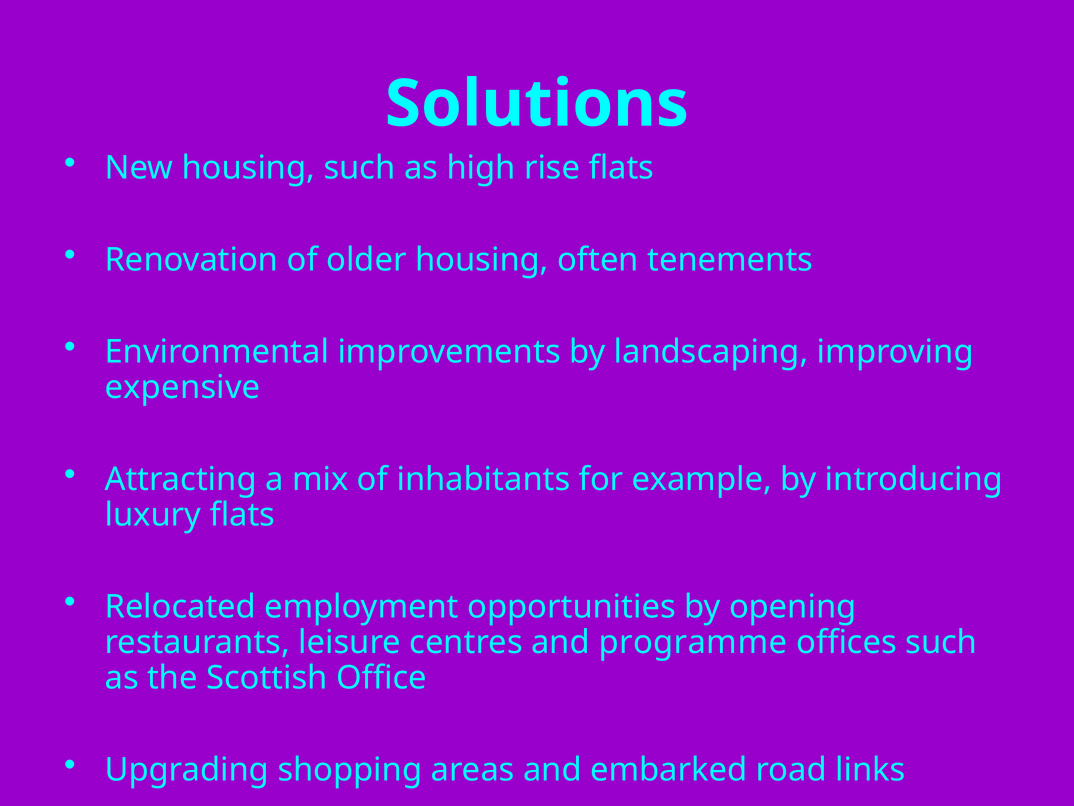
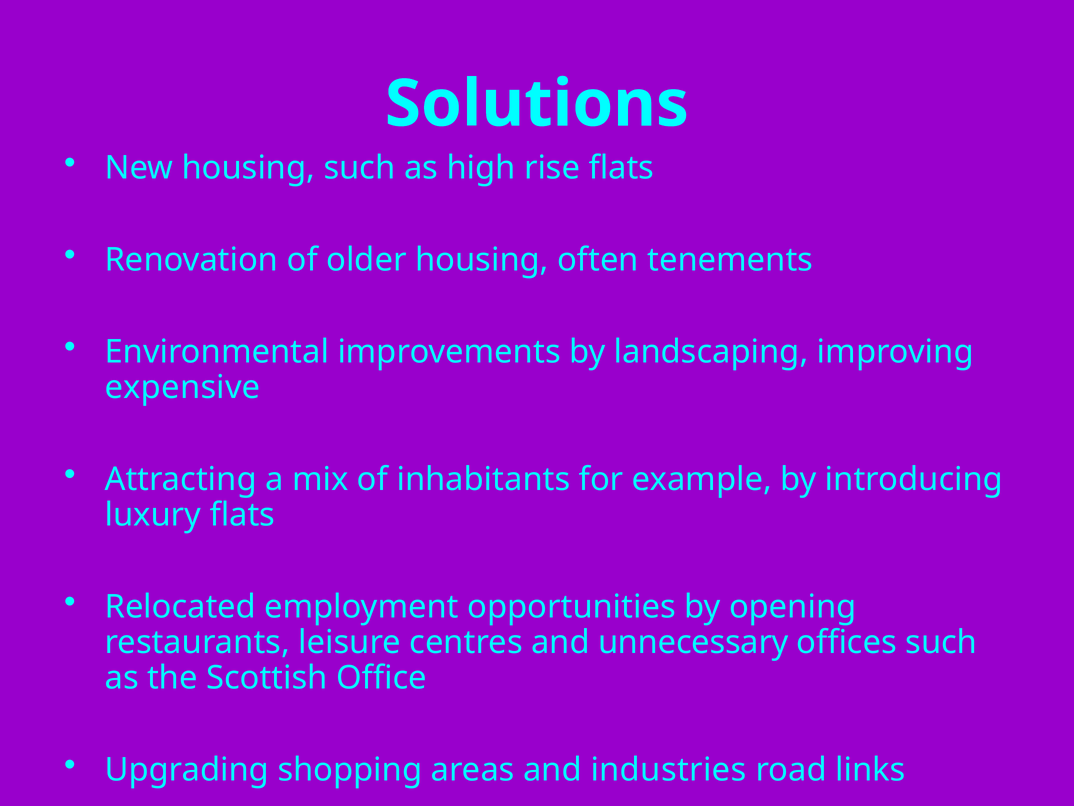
programme: programme -> unnecessary (693, 642)
embarked: embarked -> industries (668, 769)
